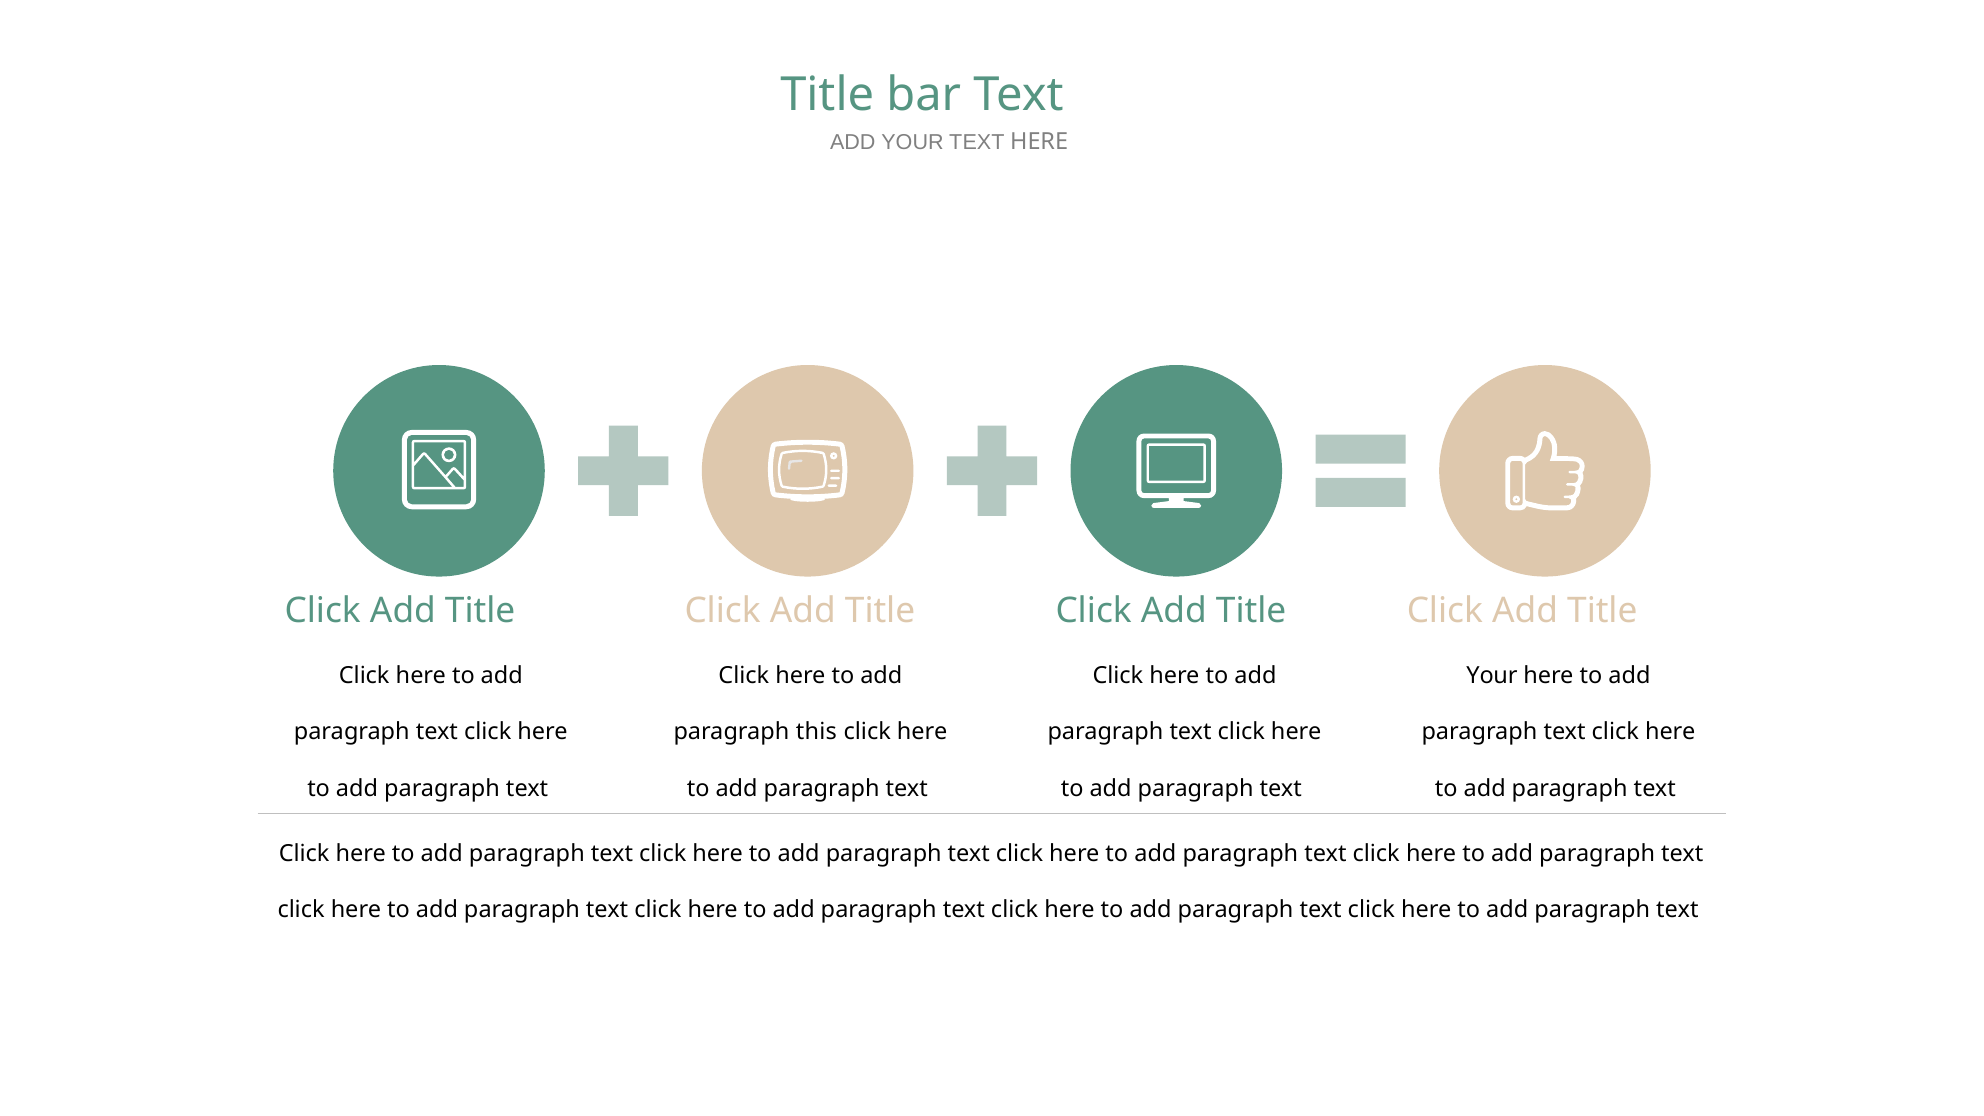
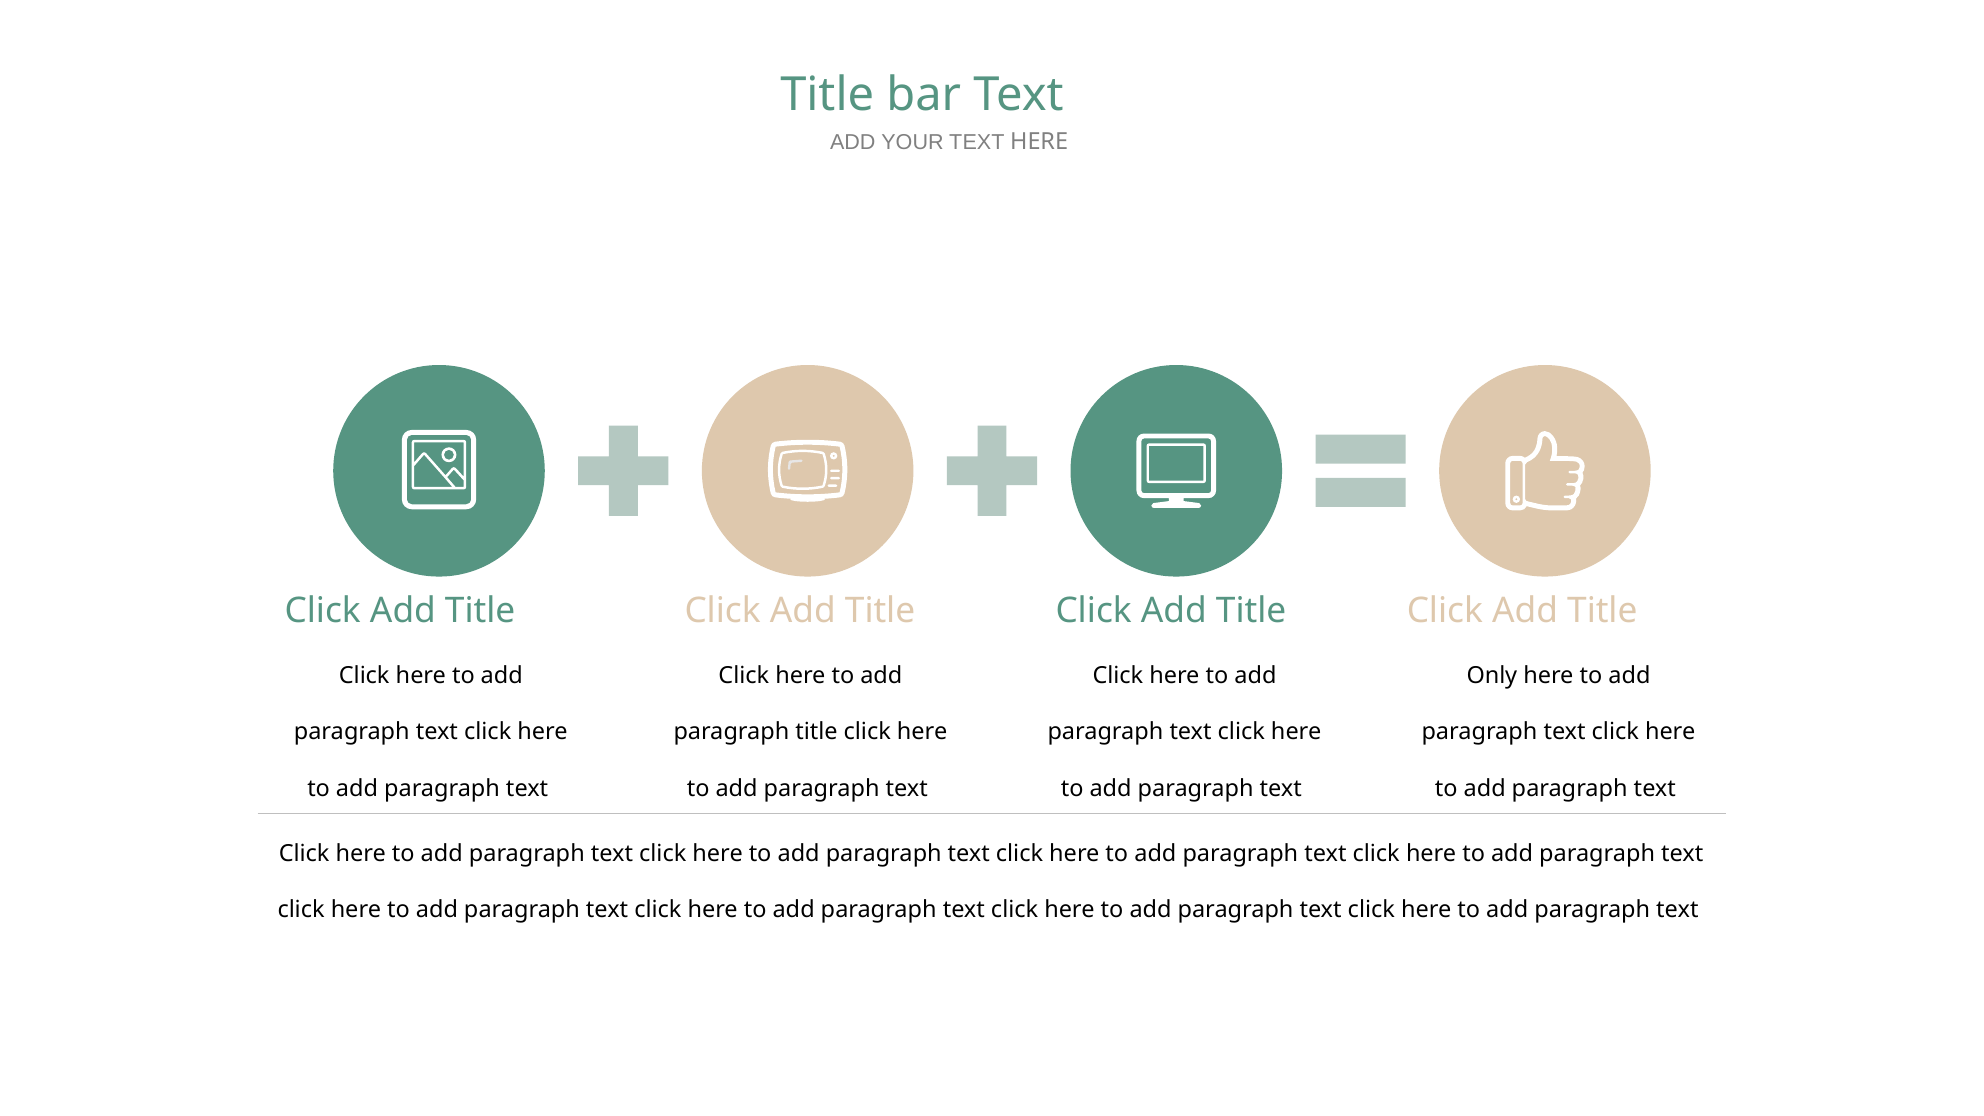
Your: Your -> Only (1492, 675)
paragraph this: this -> title (817, 732)
